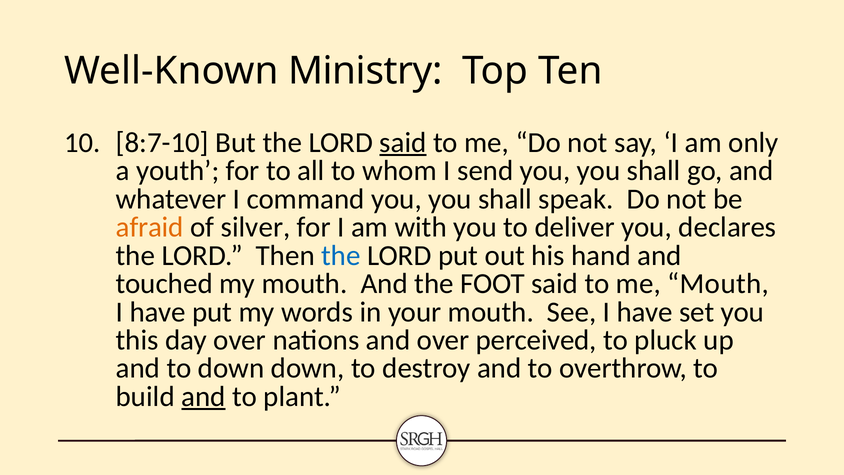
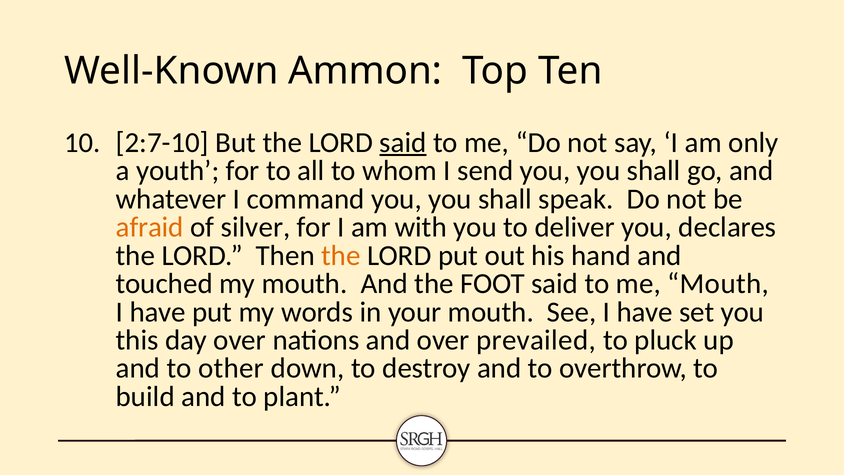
Ministry: Ministry -> Ammon (365, 71)
8:7-10: 8:7-10 -> 2:7-10 (162, 143)
the colour: blue -> orange (341, 255)
perceived: perceived -> prevailed (536, 340)
to down: down -> other (231, 368)
and underline: present -> none (203, 396)
